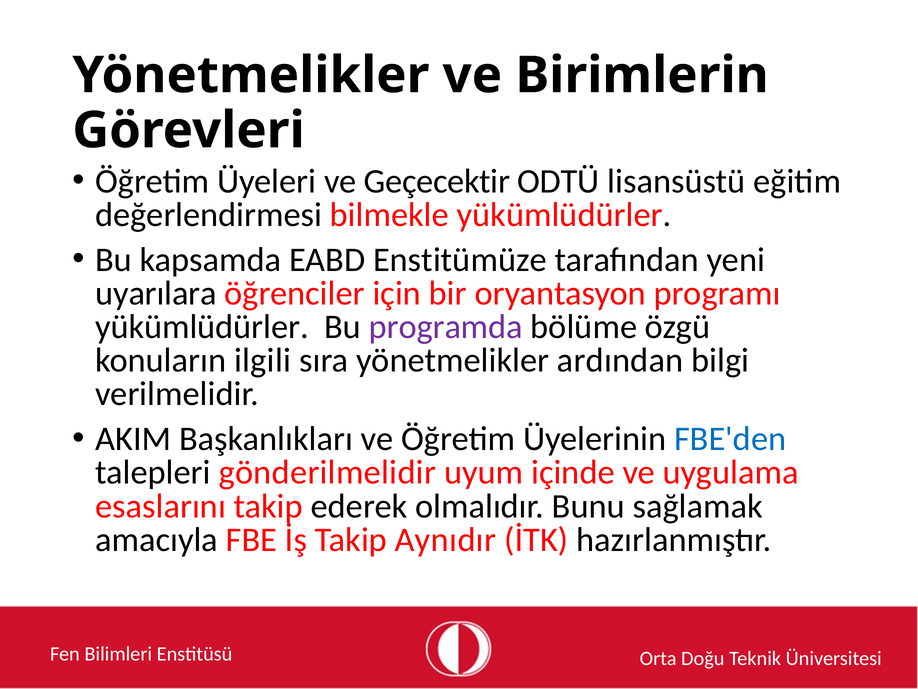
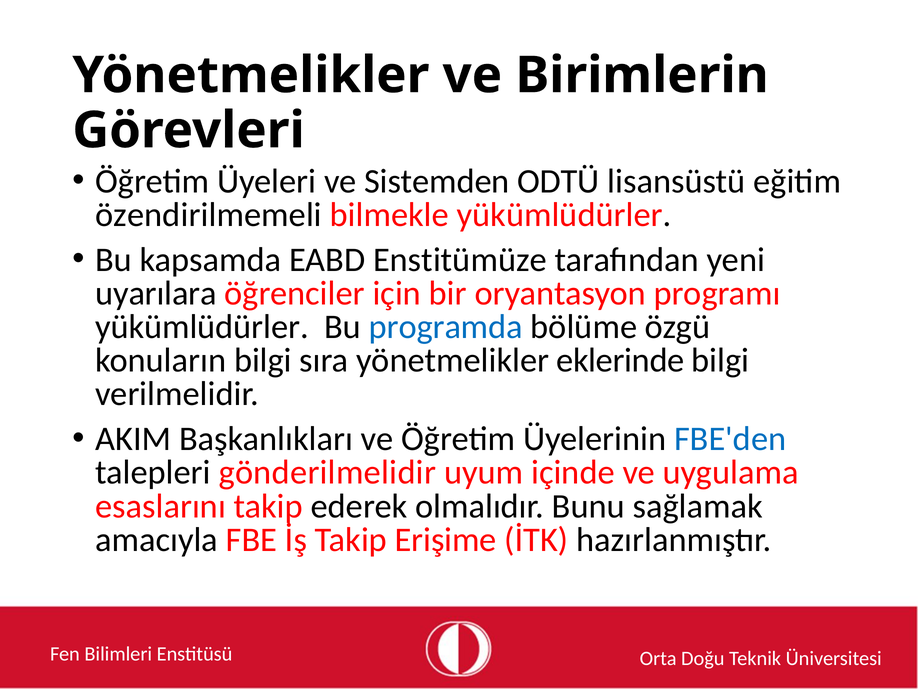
Geçecektir: Geçecektir -> Sistemden (437, 181)
değerlendirmesi: değerlendirmesi -> özendirilmemeli (209, 215)
programda colour: purple -> blue (446, 327)
konuların ilgili: ilgili -> bilgi (263, 360)
ardından: ardından -> eklerinde (620, 360)
Aynıdır: Aynıdır -> Erişime (446, 539)
